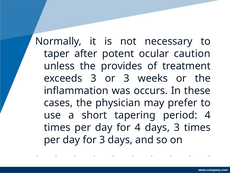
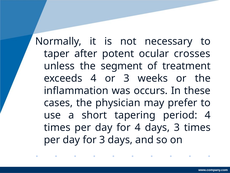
caution: caution -> crosses (192, 54)
provides: provides -> segment (122, 66)
exceeds 3: 3 -> 4 (94, 78)
